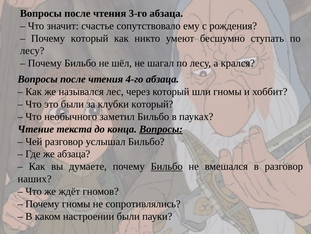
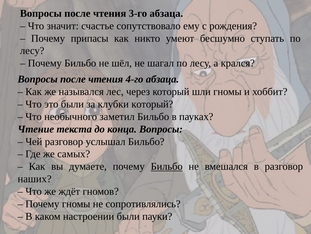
Почему который: который -> припасы (90, 38)
Вопросы underline: present -> none (161, 129)
же абзаца: абзаца -> самых (74, 154)
